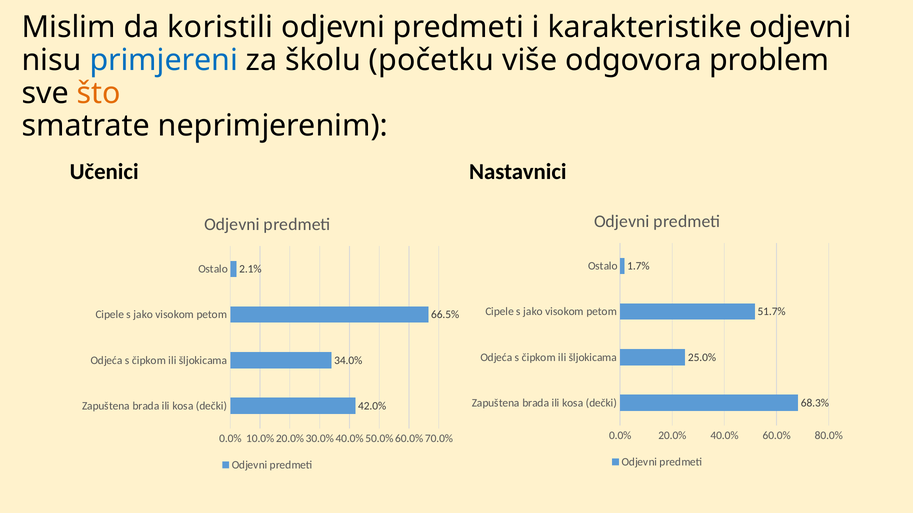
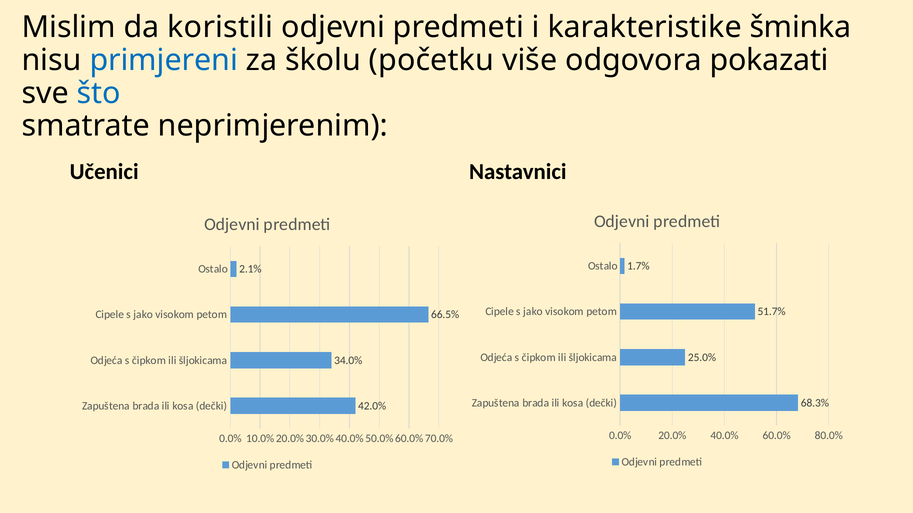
karakteristike odjevni: odjevni -> šminka (801, 27)
problem: problem -> pokazati (769, 60)
što colour: orange -> blue (99, 93)
